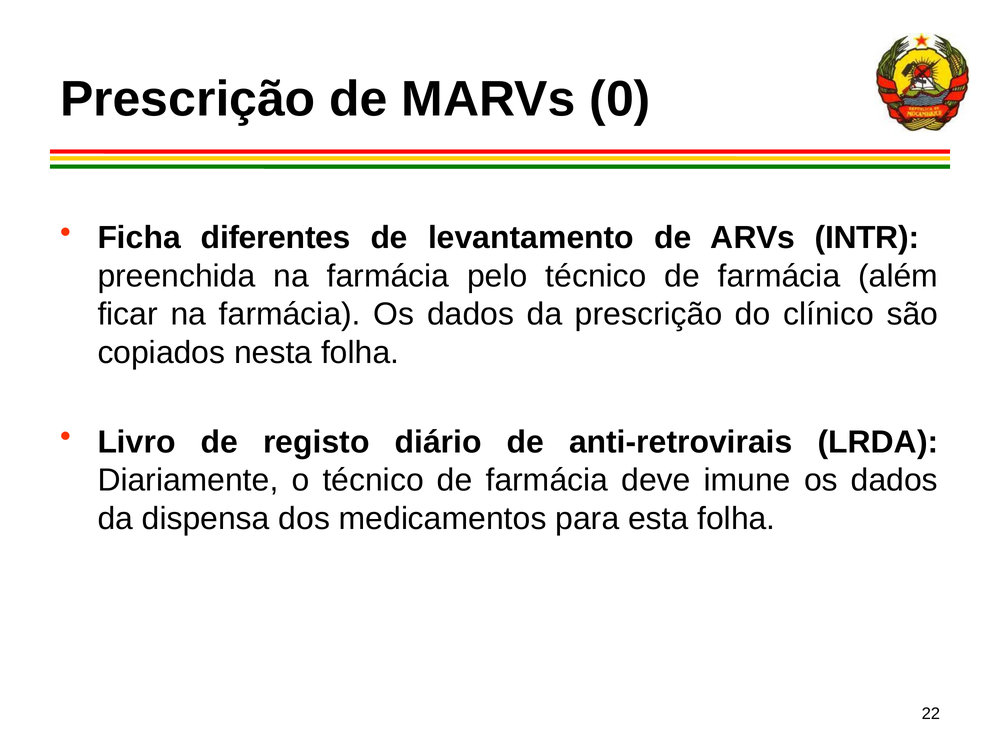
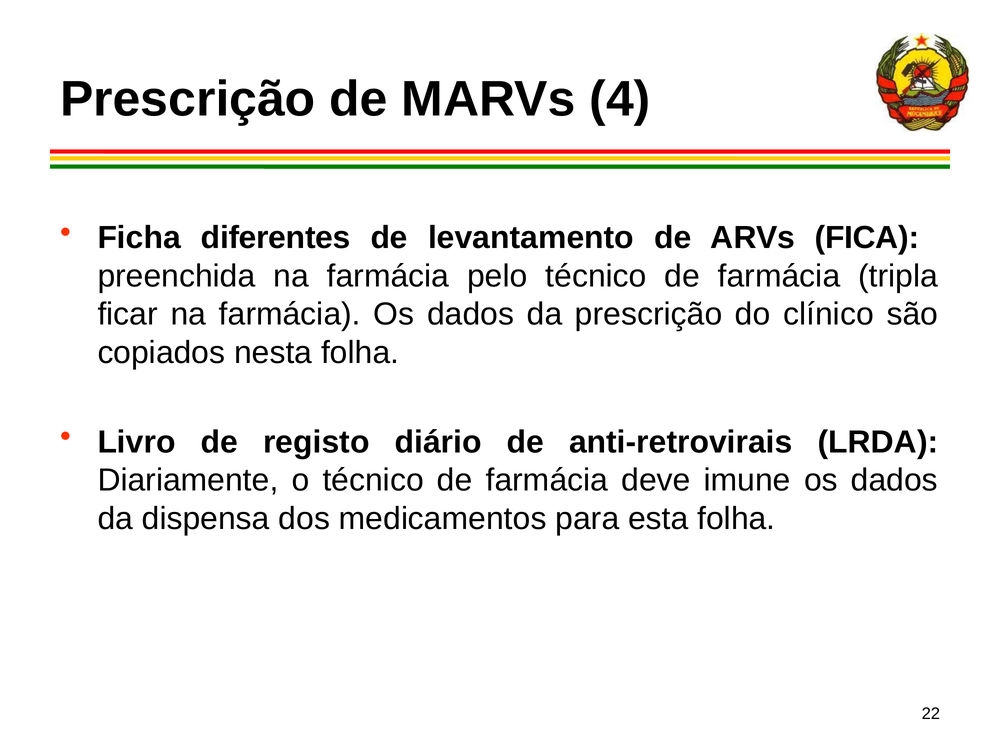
0: 0 -> 4 (620, 99)
INTR: INTR -> FICA (867, 238)
além: além -> tripla (898, 276)
